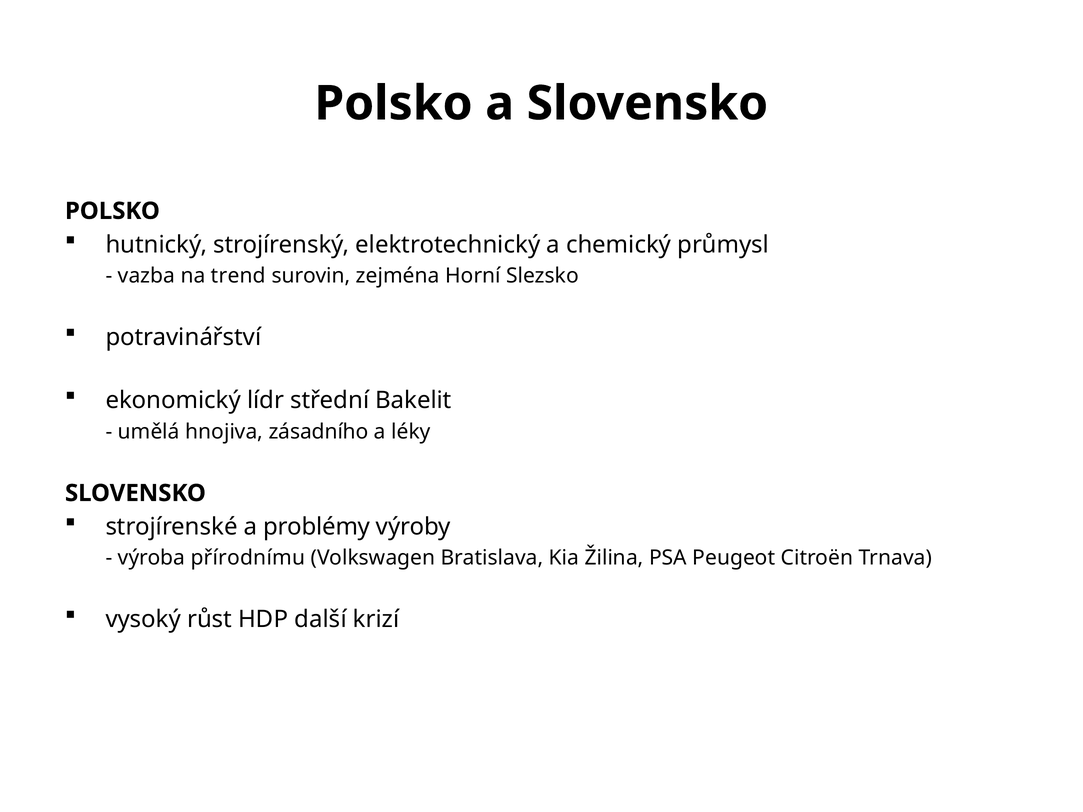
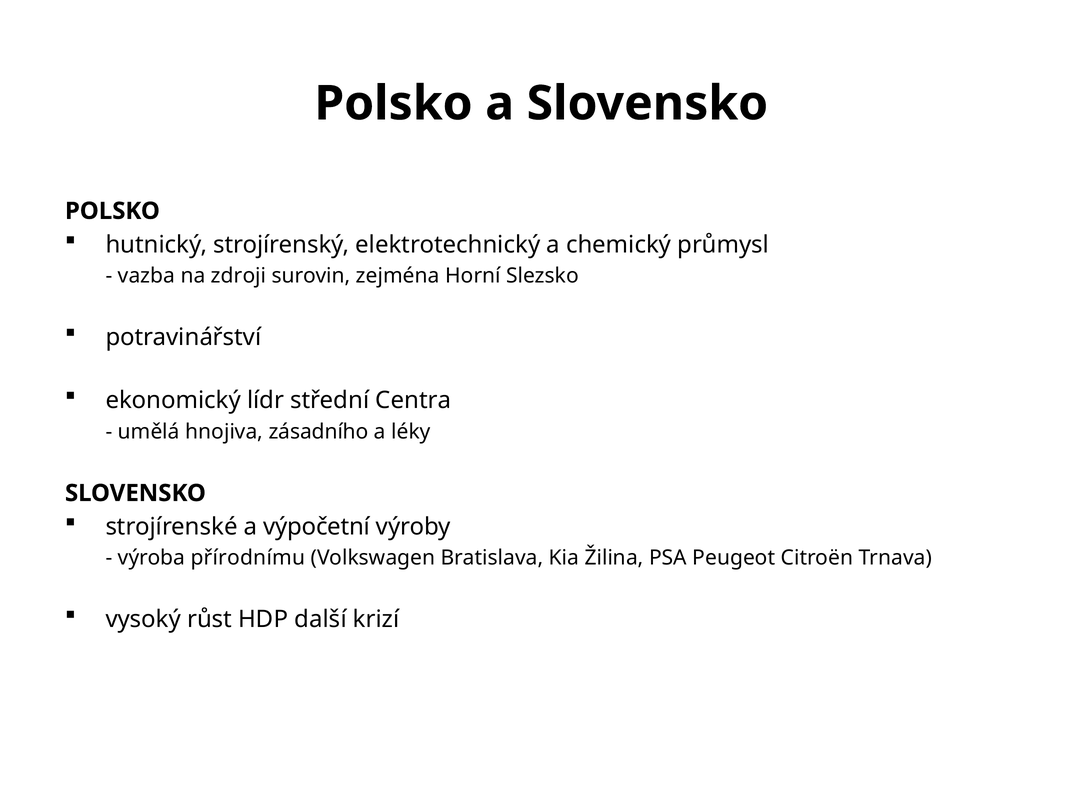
trend: trend -> zdroji (239, 276)
Bakelit: Bakelit -> Centra (413, 401)
problémy: problémy -> výpočetní (317, 527)
